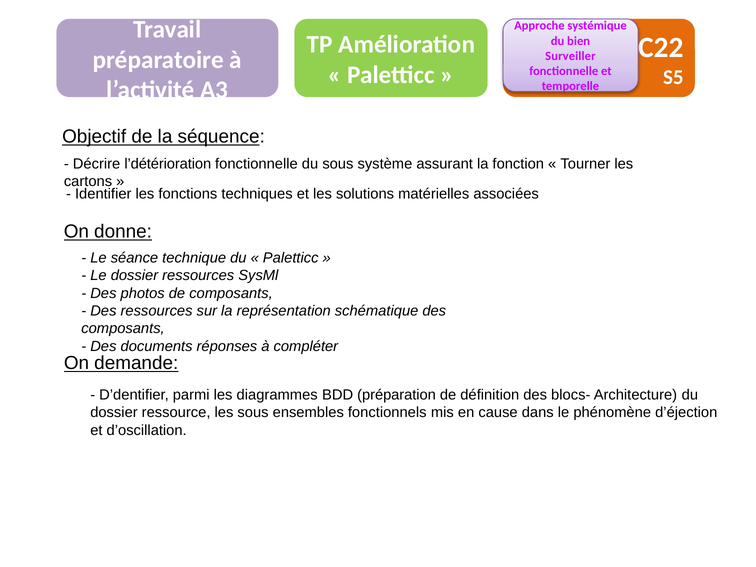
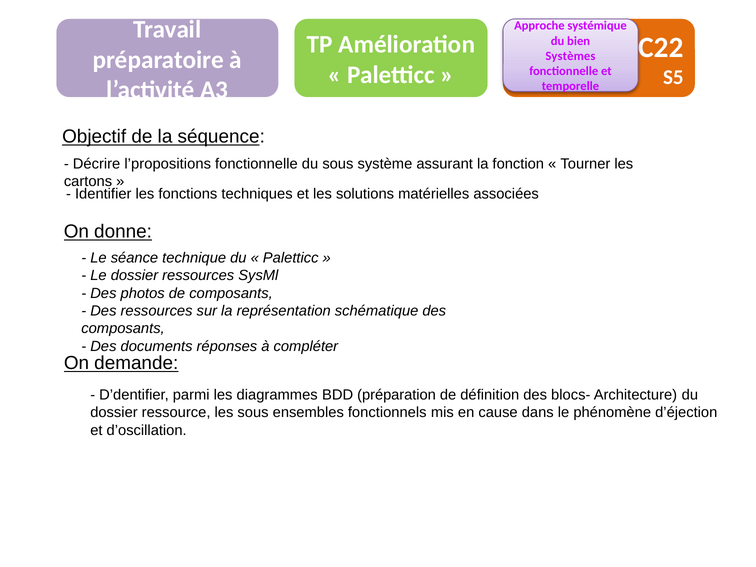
Surveiller: Surveiller -> Systèmes (570, 56)
l’détérioration: l’détérioration -> l’propositions (168, 164)
